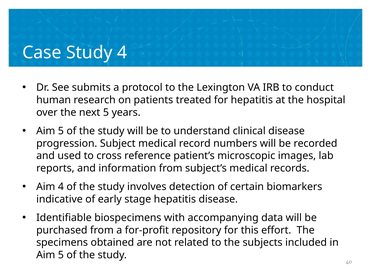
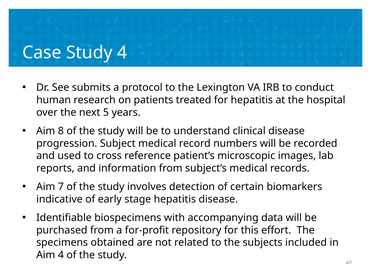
5: 5 -> 8 (61, 131)
Aim 4: 4 -> 7 (61, 187)
5: 5 -> 4 (61, 255)
